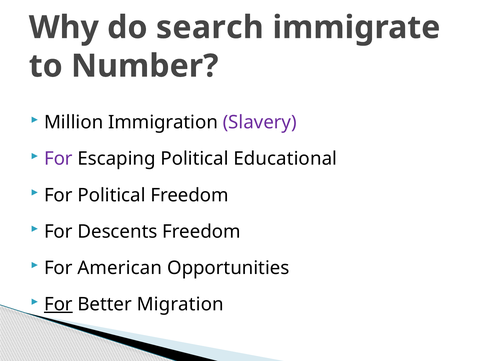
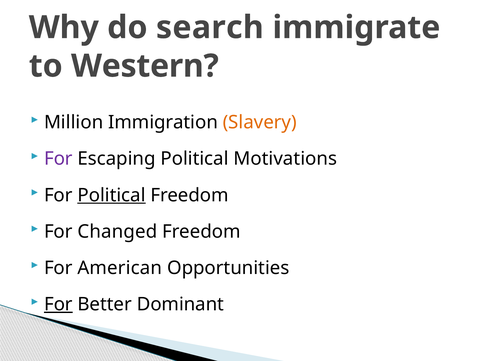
Number: Number -> Western (145, 66)
Slavery colour: purple -> orange (260, 122)
Educational: Educational -> Motivations (285, 159)
Political underline: none -> present (112, 195)
Descents: Descents -> Changed (117, 231)
Migration: Migration -> Dominant (180, 304)
